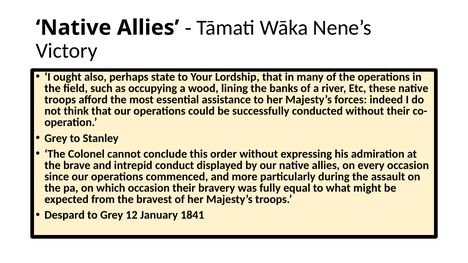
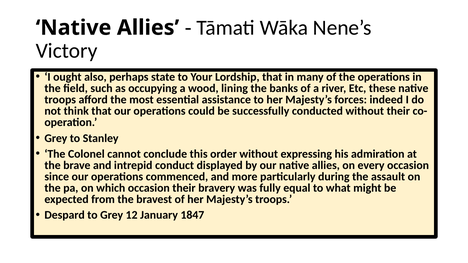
1841: 1841 -> 1847 (192, 215)
